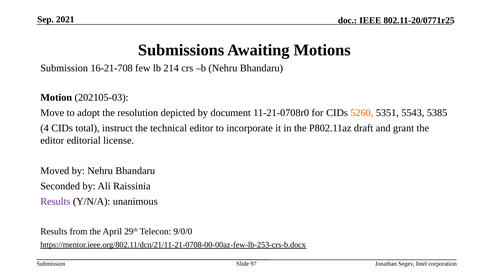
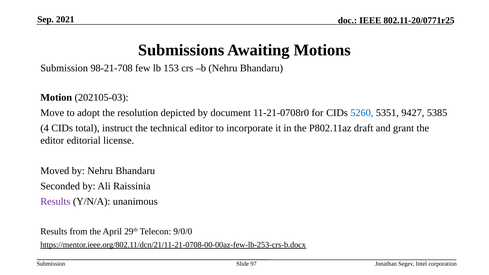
16-21-708: 16-21-708 -> 98-21-708 (112, 68)
214: 214 -> 153 (171, 68)
5260 colour: orange -> blue (362, 113)
5543: 5543 -> 9427 (413, 113)
